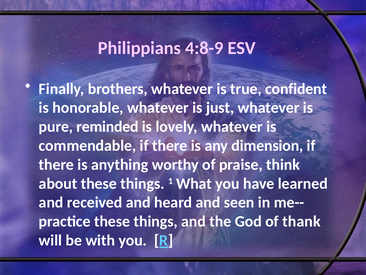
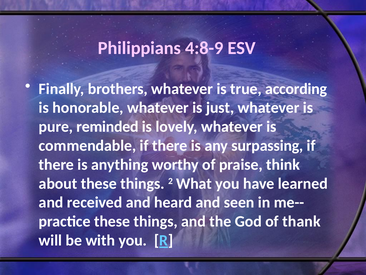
confident: confident -> according (296, 89)
dimension: dimension -> surpassing (267, 145)
1: 1 -> 2 (170, 181)
